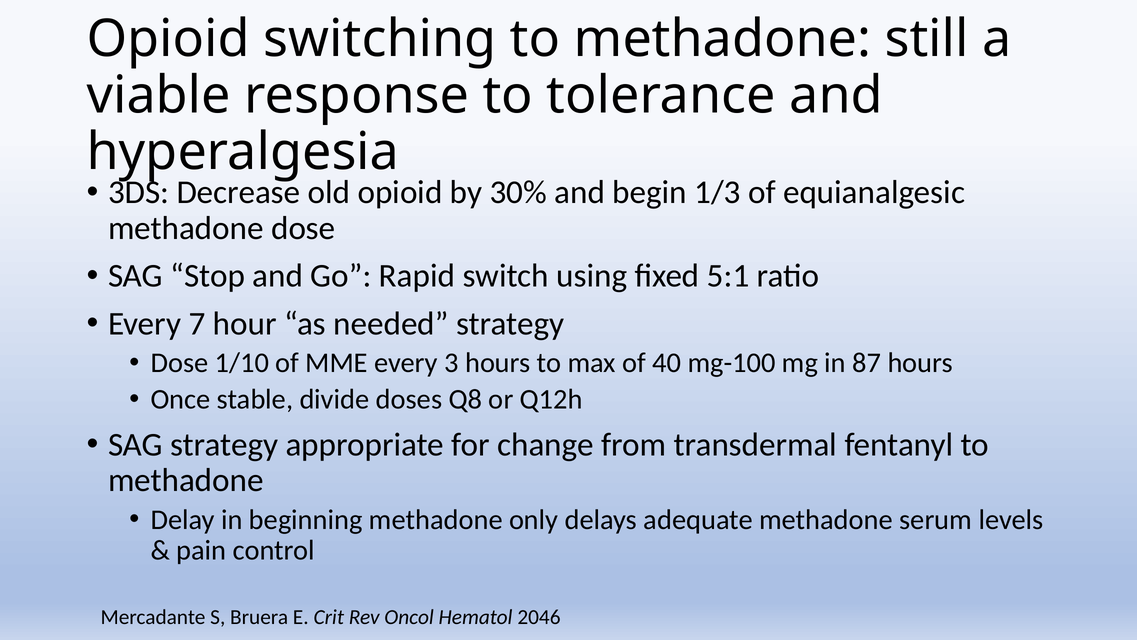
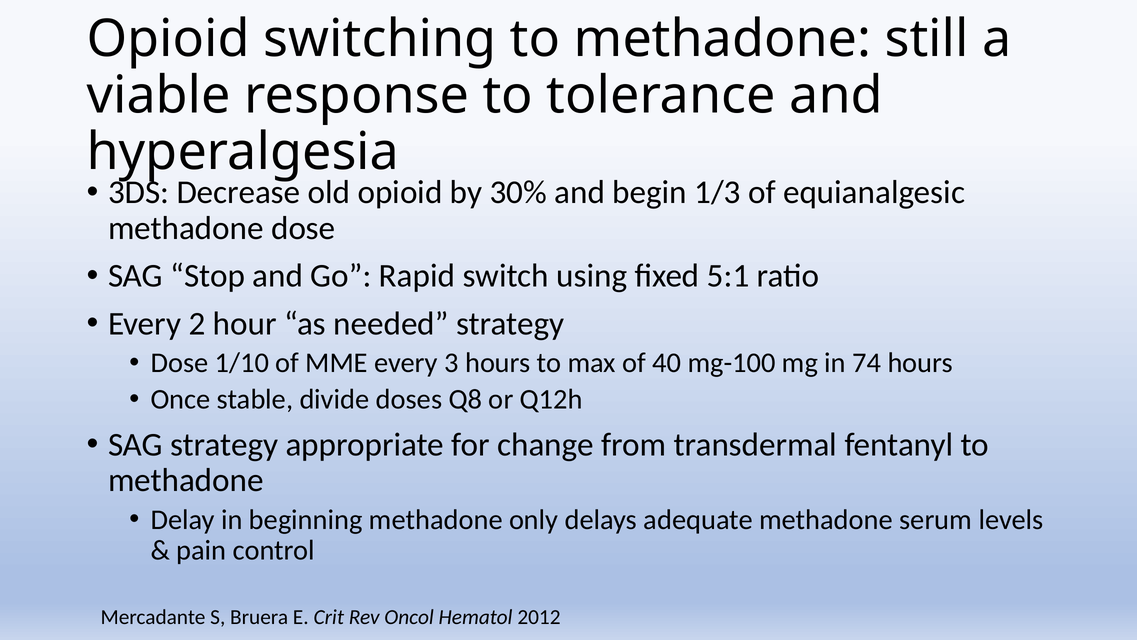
7: 7 -> 2 (197, 323)
87: 87 -> 74 (867, 363)
2046: 2046 -> 2012 (539, 617)
